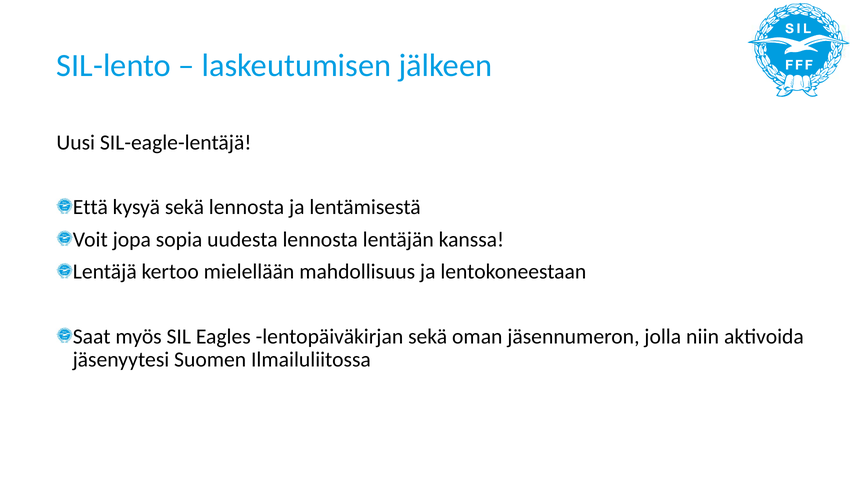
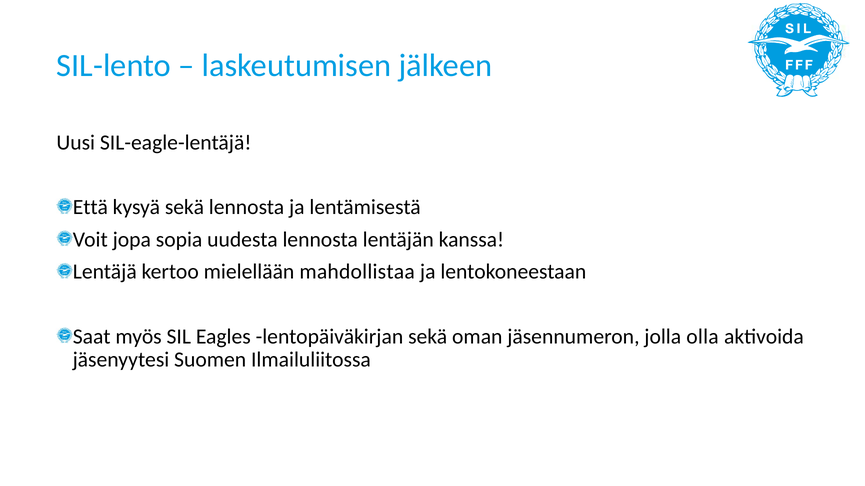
mahdollisuus: mahdollisuus -> mahdollistaa (357, 272)
niin: niin -> olla (703, 337)
